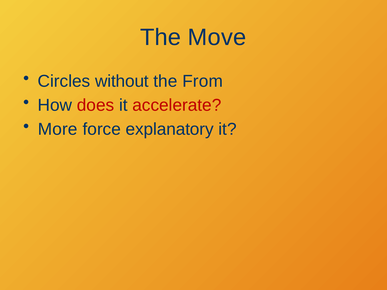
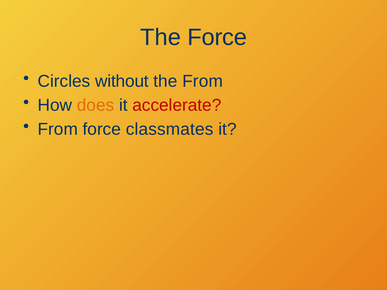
The Move: Move -> Force (217, 37)
does colour: red -> orange (96, 105)
More: More -> From (58, 129)
explanatory: explanatory -> classmates (170, 129)
